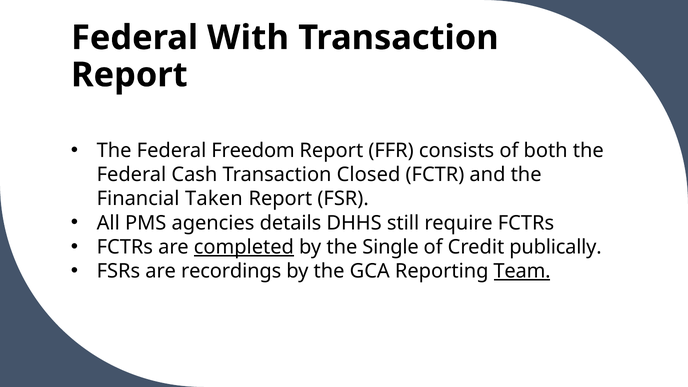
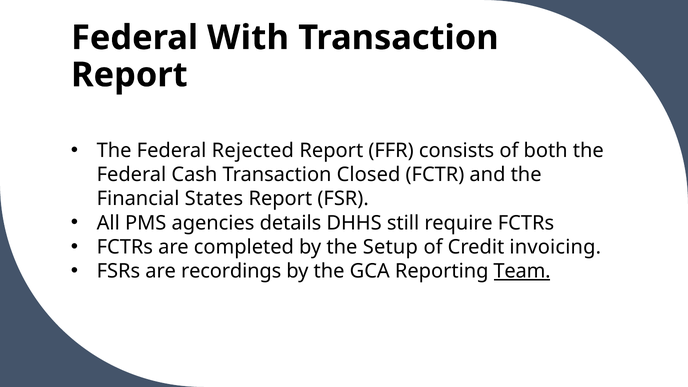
Freedom: Freedom -> Rejected (253, 151)
Taken: Taken -> States (214, 199)
completed underline: present -> none (244, 247)
Single: Single -> Setup (390, 247)
publically: publically -> invoicing (555, 247)
